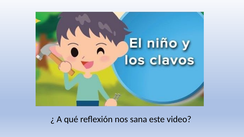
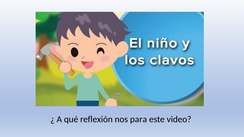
sana: sana -> para (139, 120)
